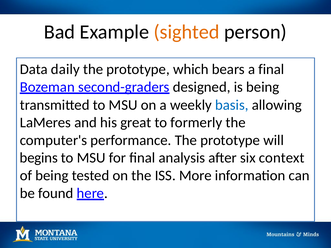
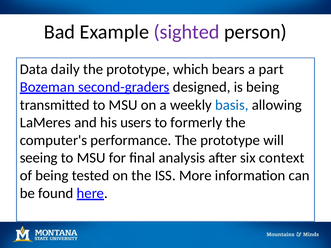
sighted colour: orange -> purple (187, 32)
a final: final -> part (271, 69)
great: great -> users (136, 123)
begins: begins -> seeing (39, 158)
